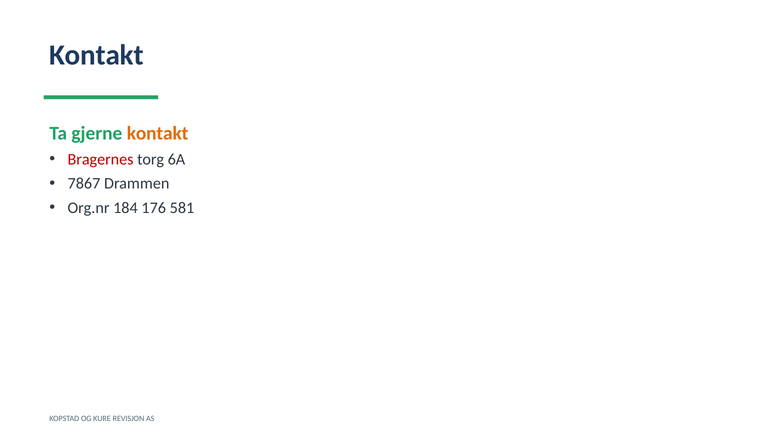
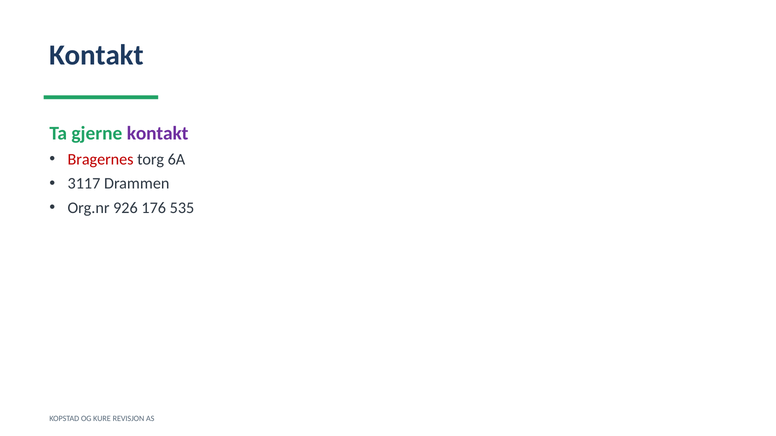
kontakt colour: orange -> purple (158, 134)
7867: 7867 -> 3117 (84, 184)
184: 184 -> 926 (125, 208)
581: 581 -> 535 (182, 208)
